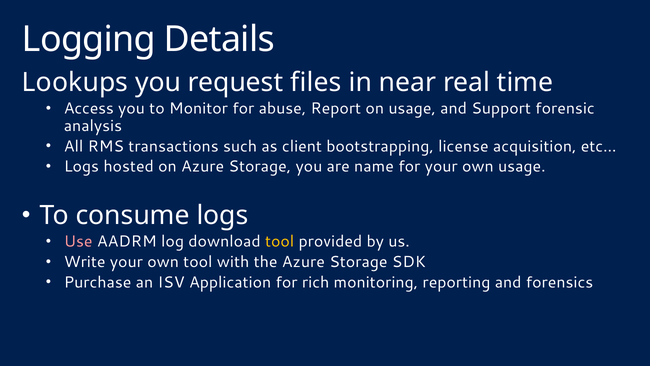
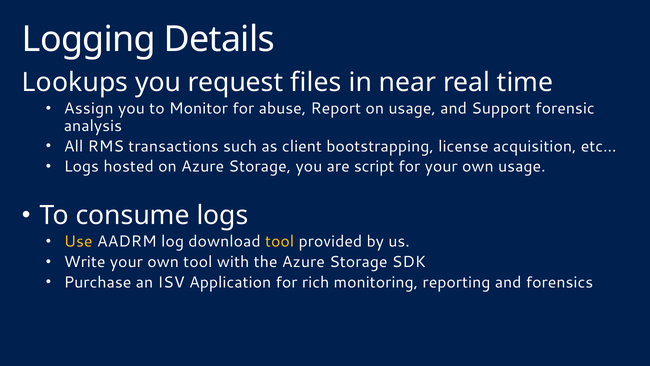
Access: Access -> Assign (89, 109)
name: name -> script (374, 166)
Use colour: pink -> yellow (78, 241)
